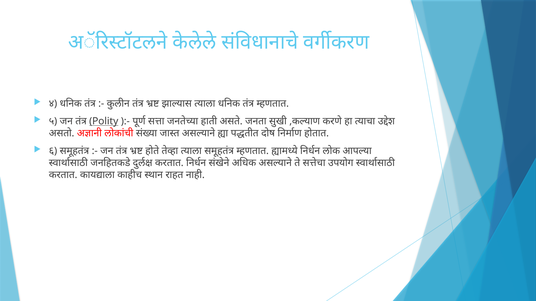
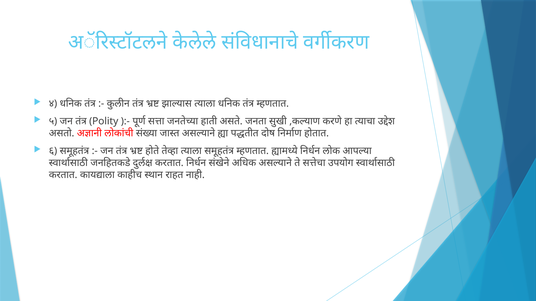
Polity underline: present -> none (104, 121)
